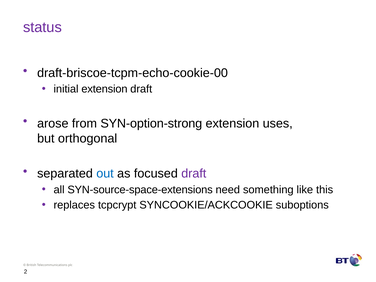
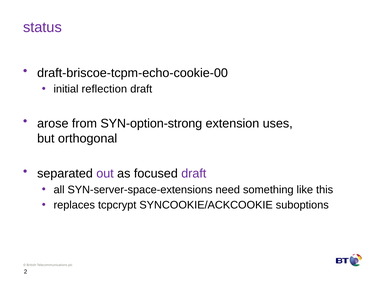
initial extension: extension -> reflection (104, 89)
out colour: blue -> purple (105, 173)
SYN-source-space-extensions: SYN-source-space-extensions -> SYN-server-space-extensions (140, 190)
